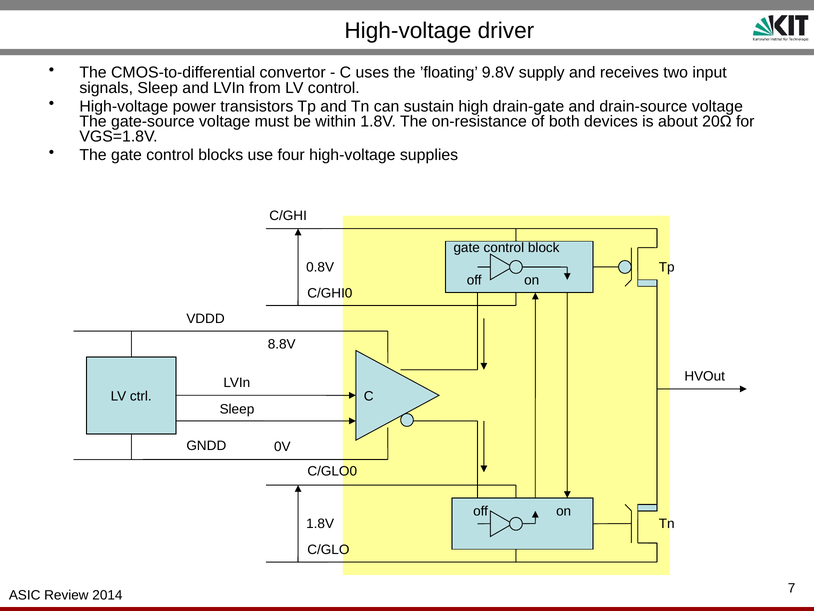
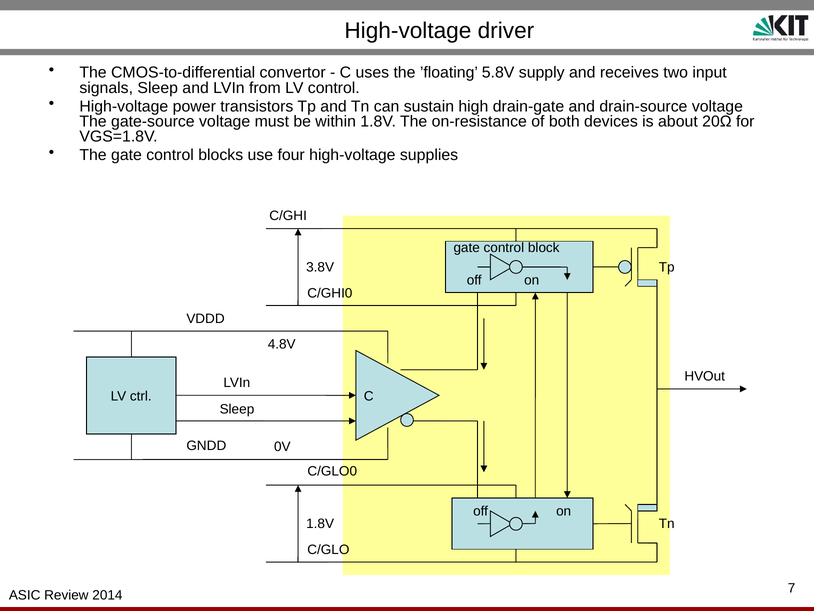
9.8V: 9.8V -> 5.8V (498, 73)
0.8V: 0.8V -> 3.8V (320, 267)
8.8V: 8.8V -> 4.8V (282, 344)
